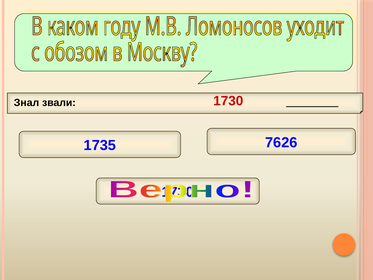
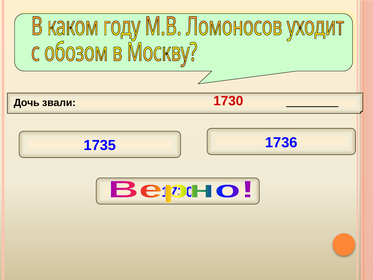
Знал: Знал -> Дочь (27, 103)
7626: 7626 -> 1736 (281, 142)
